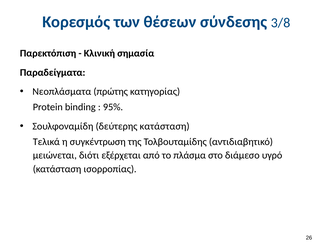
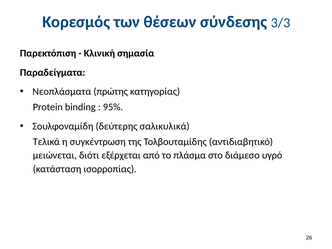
3/8: 3/8 -> 3/3 (281, 23)
δεύτερης κατάσταση: κατάσταση -> σαλικυλικά (165, 126)
